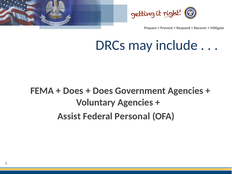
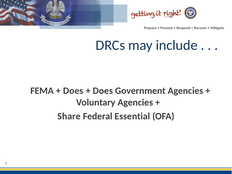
Assist: Assist -> Share (69, 116)
Personal: Personal -> Essential (132, 116)
